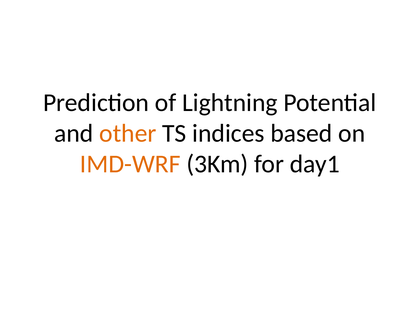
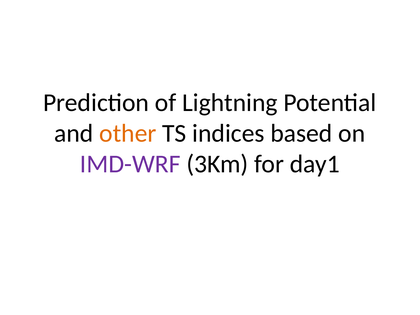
IMD-WRF colour: orange -> purple (130, 164)
